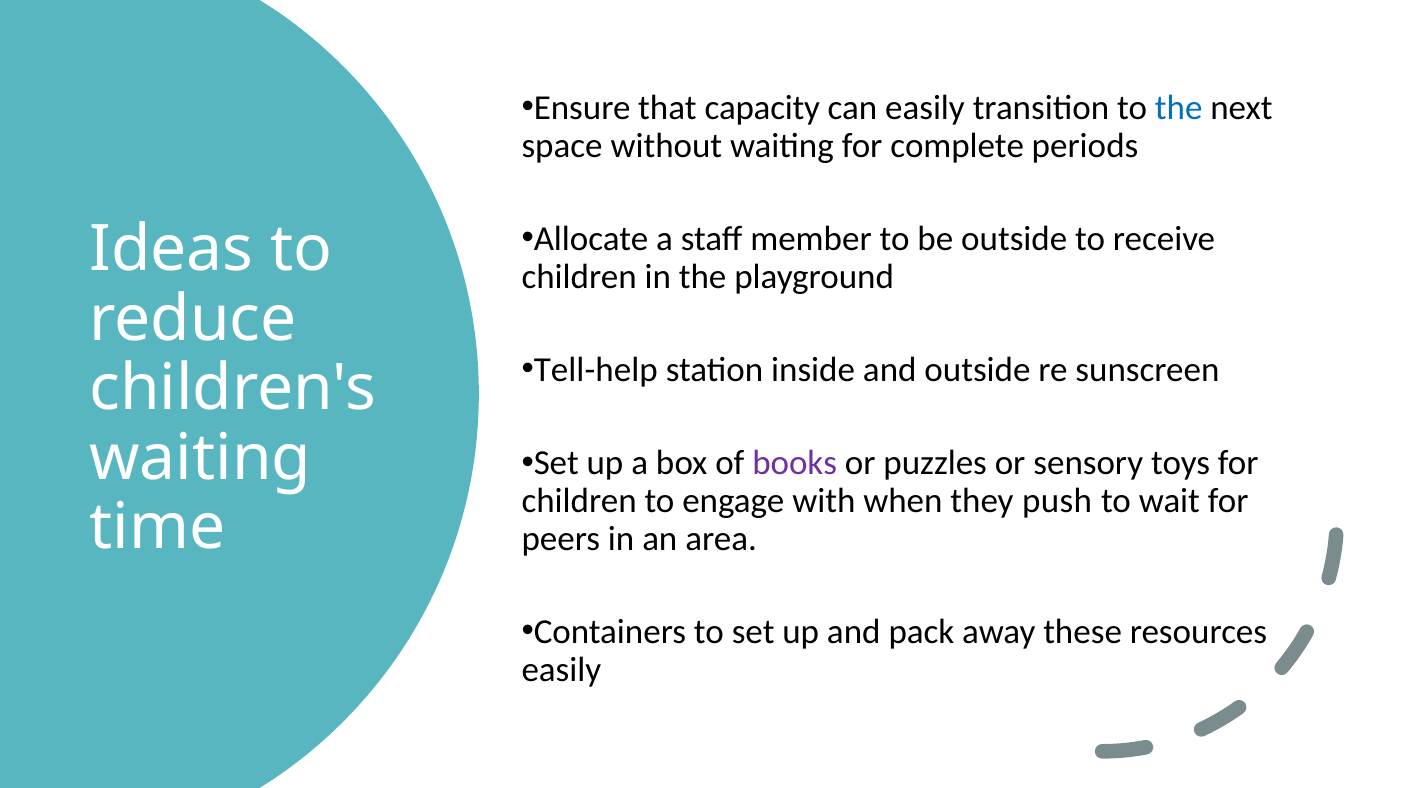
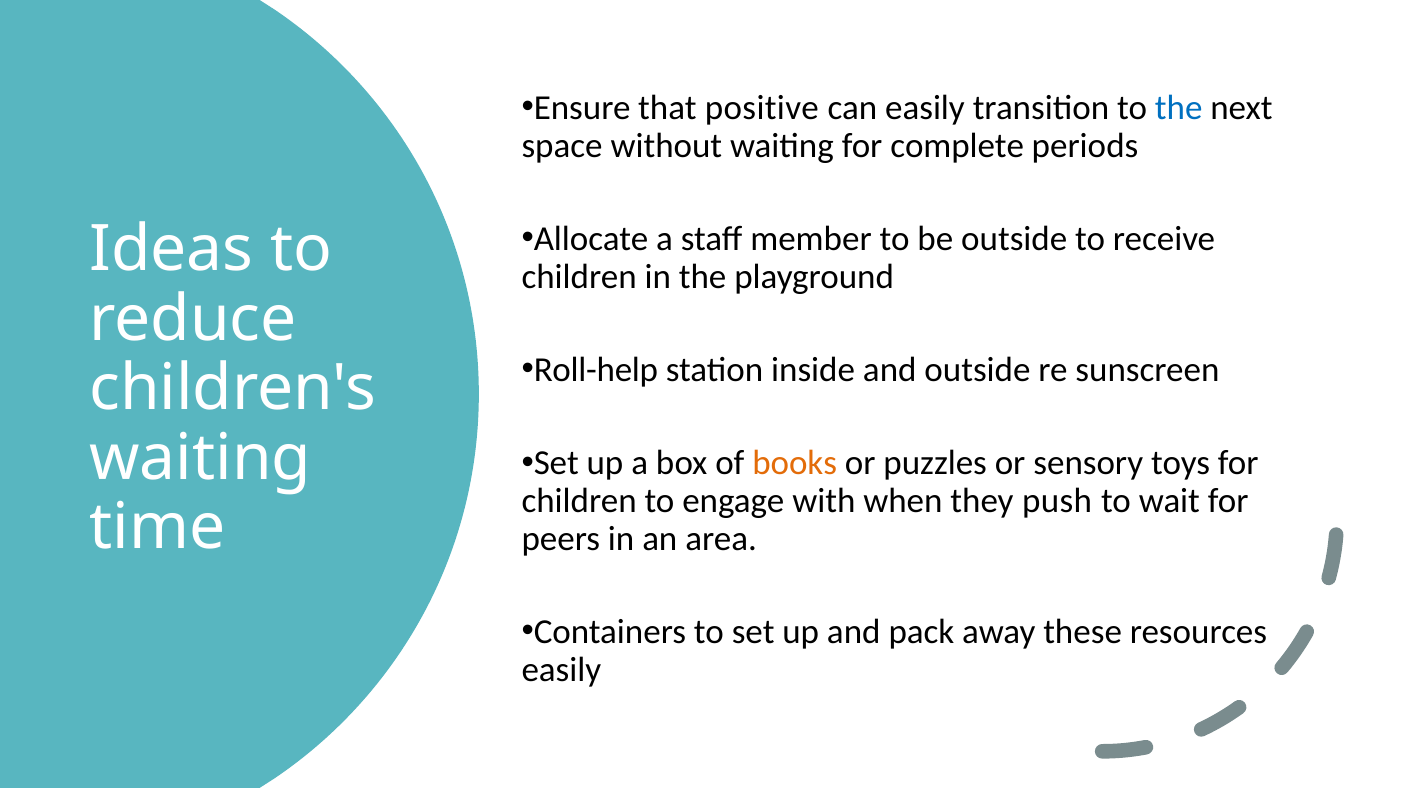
capacity: capacity -> positive (762, 108)
Tell-help: Tell-help -> Roll-help (596, 370)
books colour: purple -> orange (795, 463)
